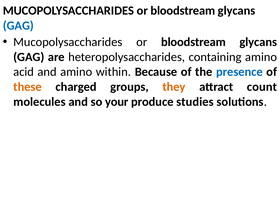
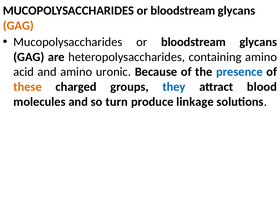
GAG colour: blue -> orange (18, 26)
within: within -> uronic (113, 72)
they colour: orange -> blue (174, 87)
count: count -> blood (262, 87)
your: your -> turn (117, 102)
studies: studies -> linkage (195, 102)
